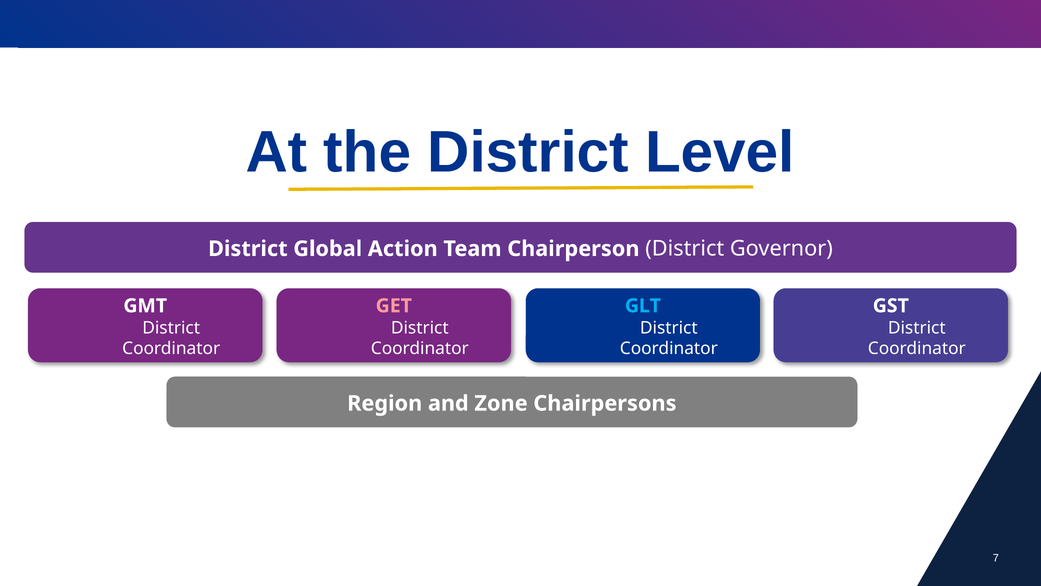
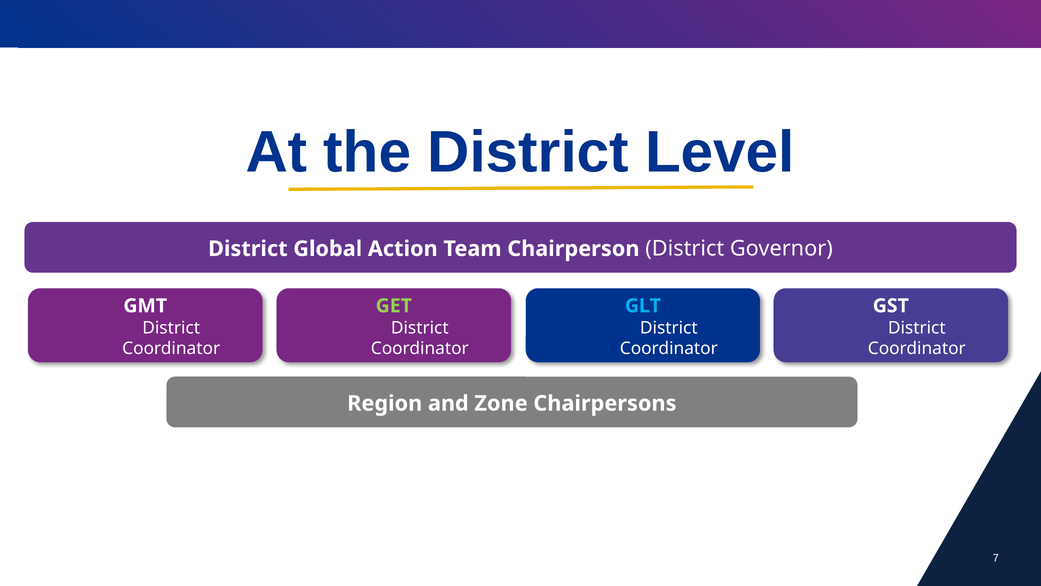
GET colour: pink -> light green (394, 306)
